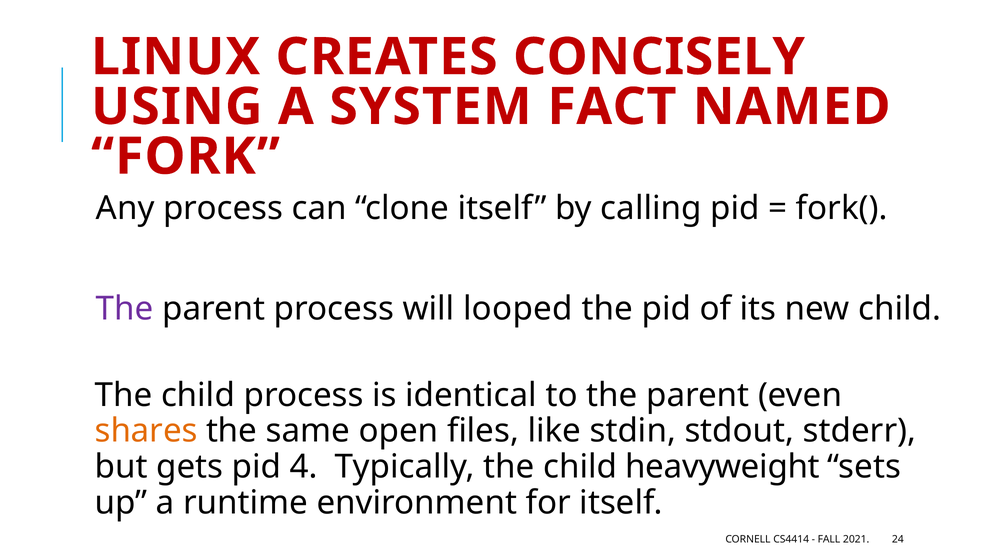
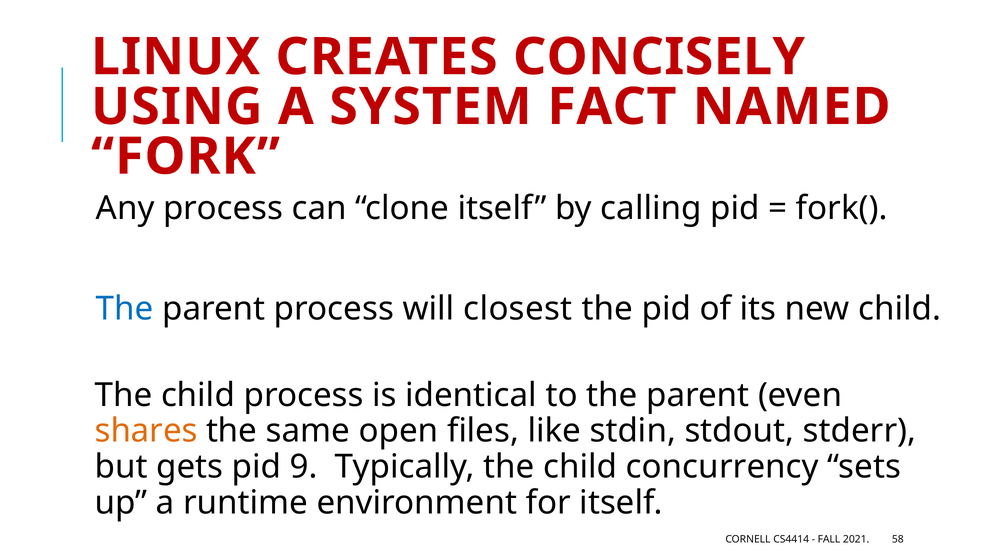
The colour: purple -> blue (125, 309)
looped: looped -> closest (518, 309)
4: 4 -> 9 (304, 467)
heavyweight: heavyweight -> concurrency (722, 467)
24: 24 -> 58 (898, 539)
